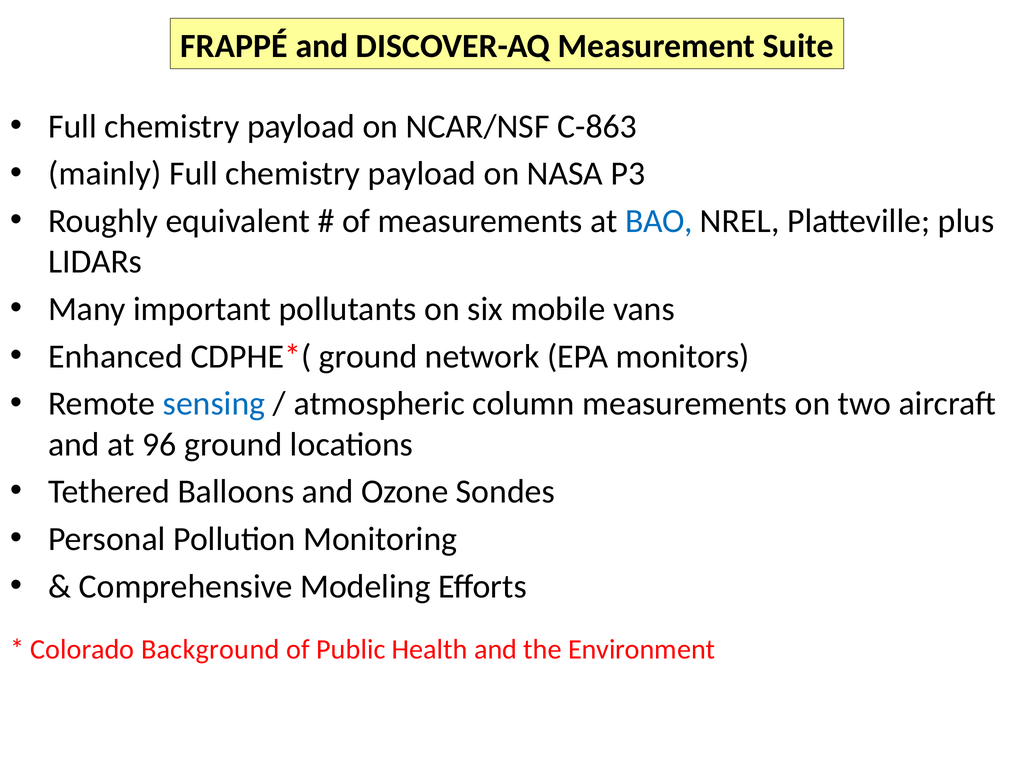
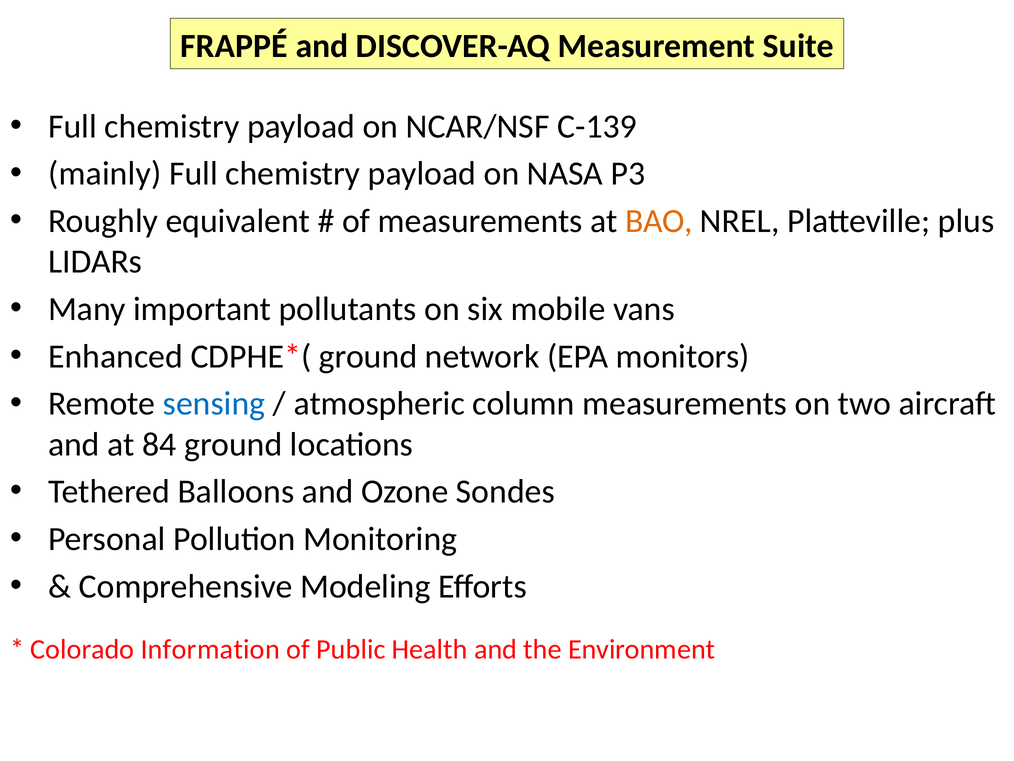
C-863: C-863 -> C-139 (597, 126)
BAO colour: blue -> orange (659, 221)
96: 96 -> 84 (159, 444)
Background: Background -> Information (210, 649)
